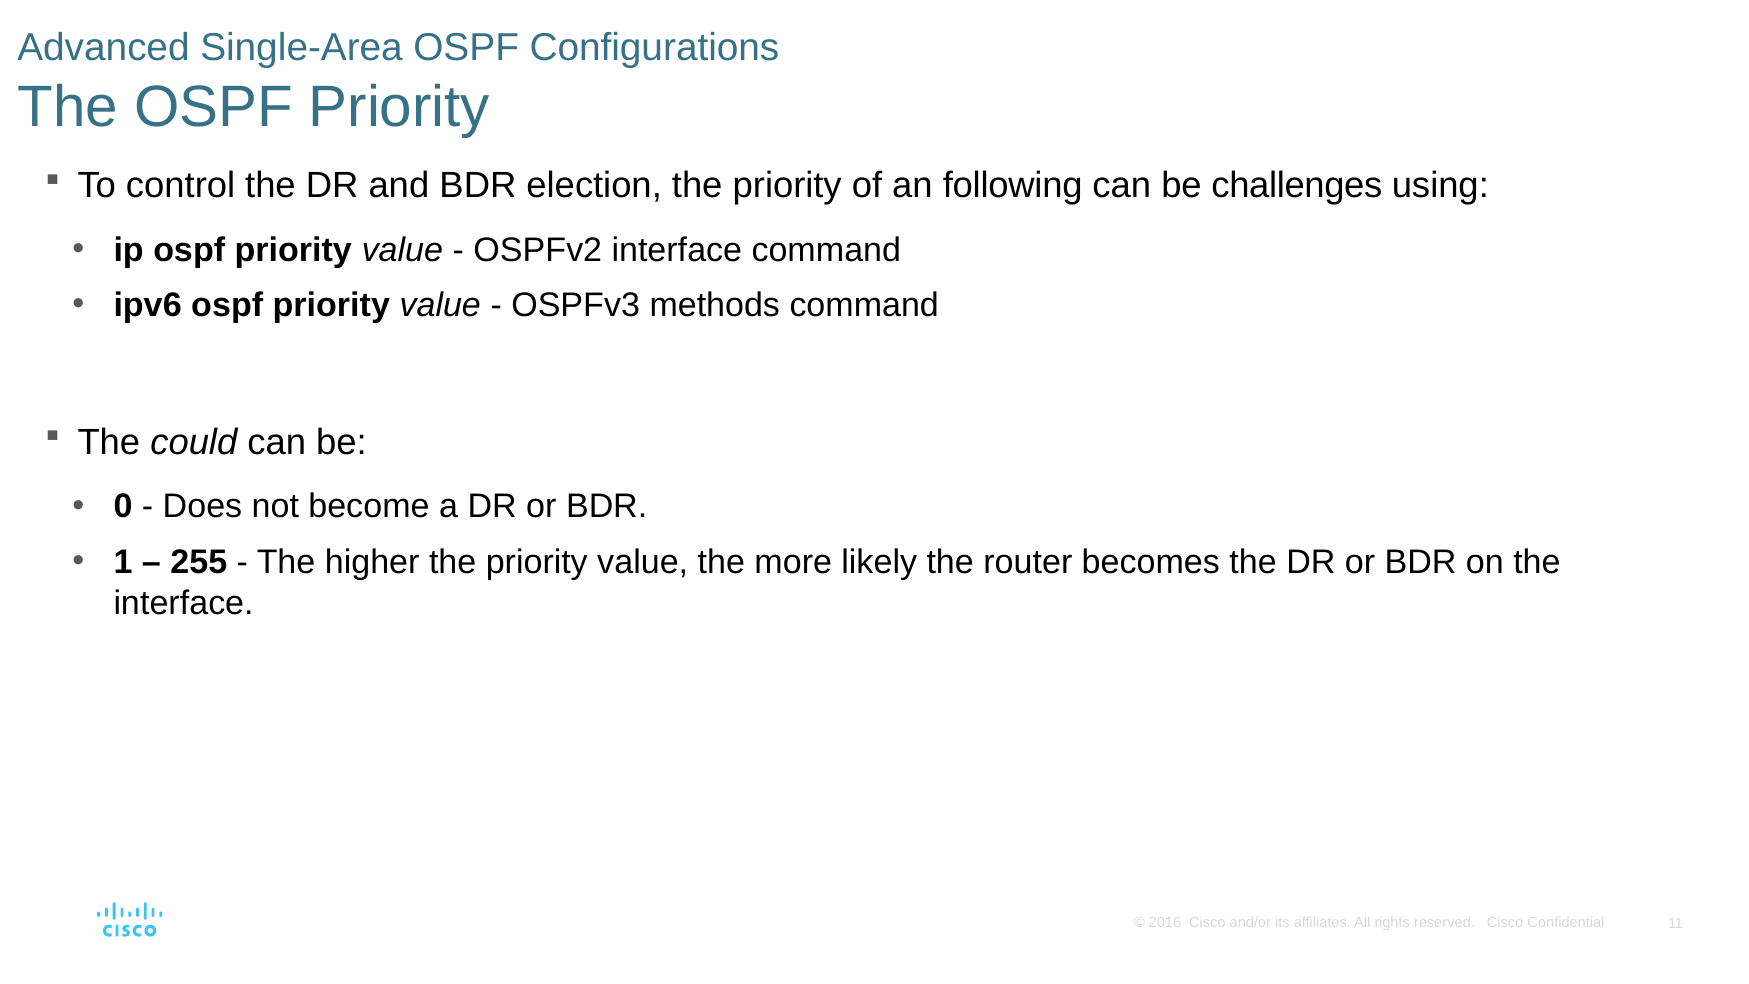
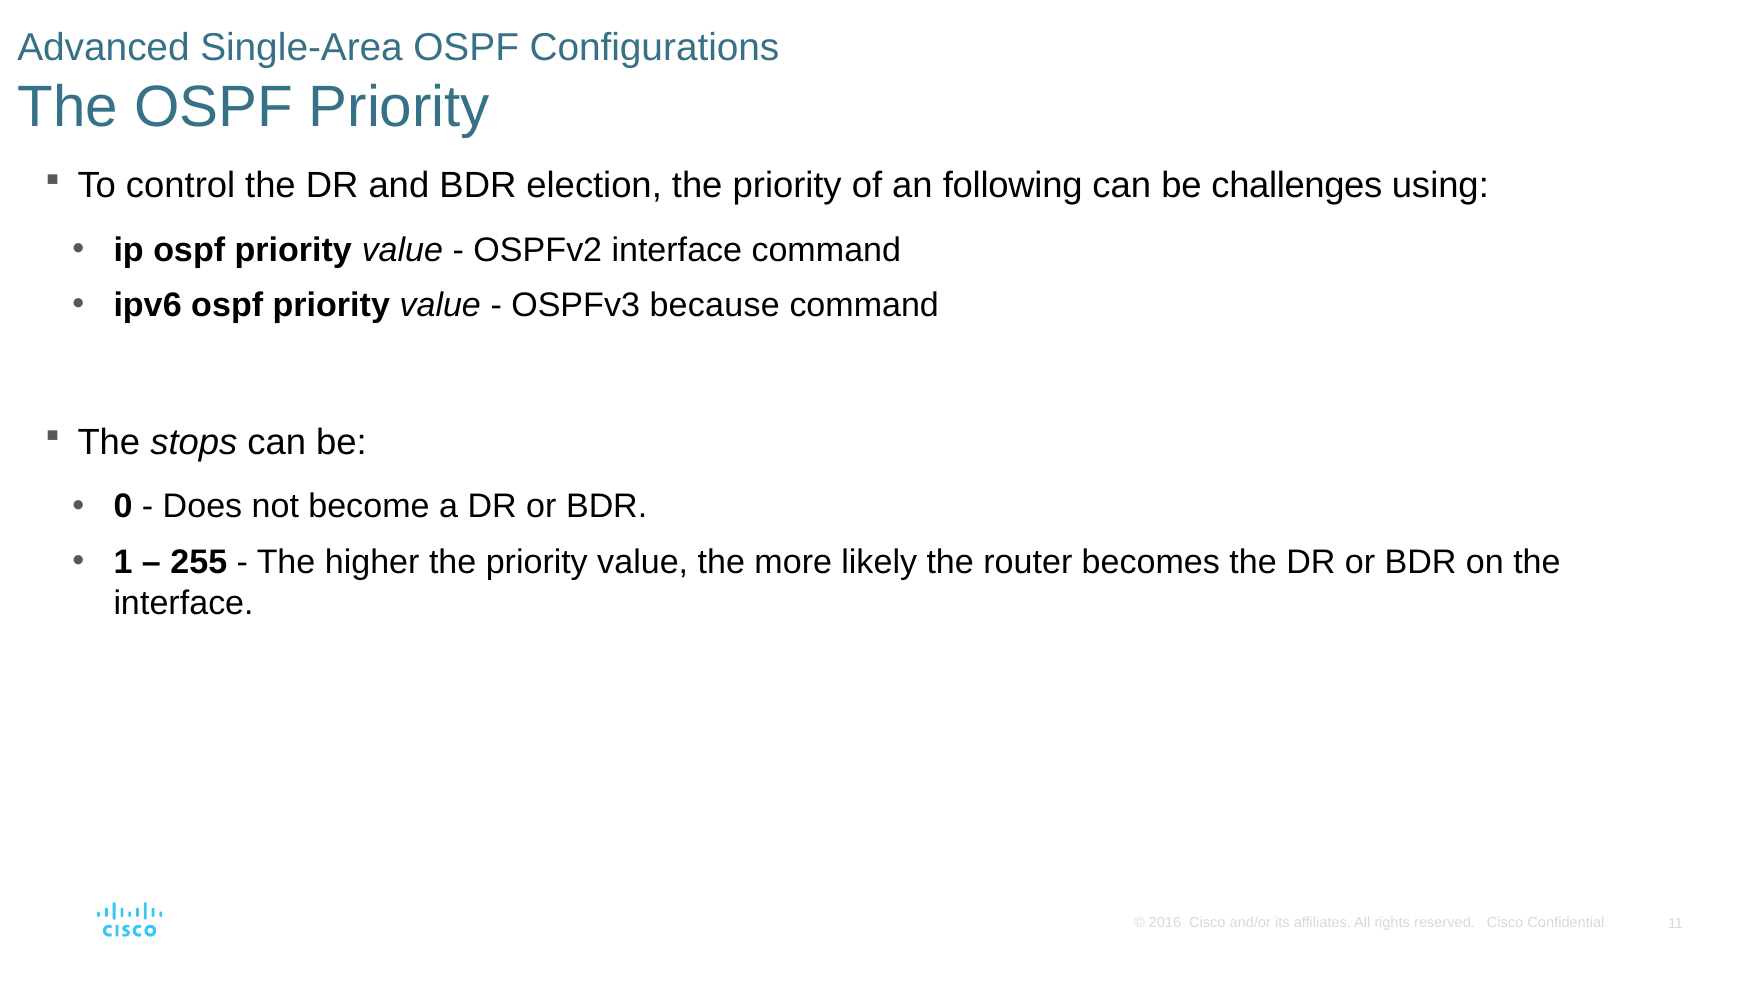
methods: methods -> because (715, 305)
could: could -> stops (194, 443)
